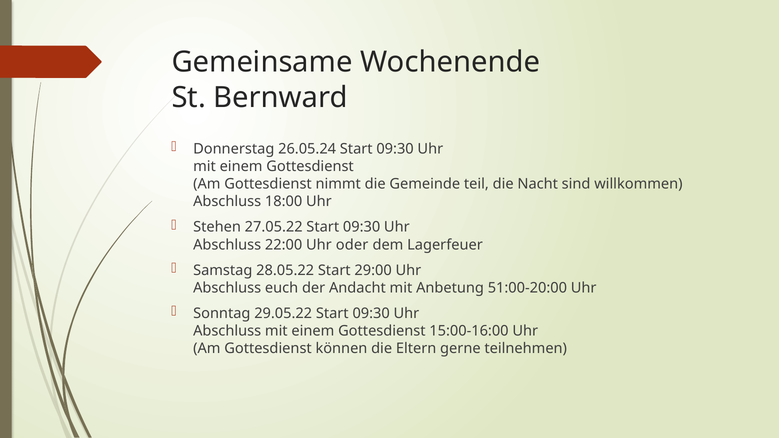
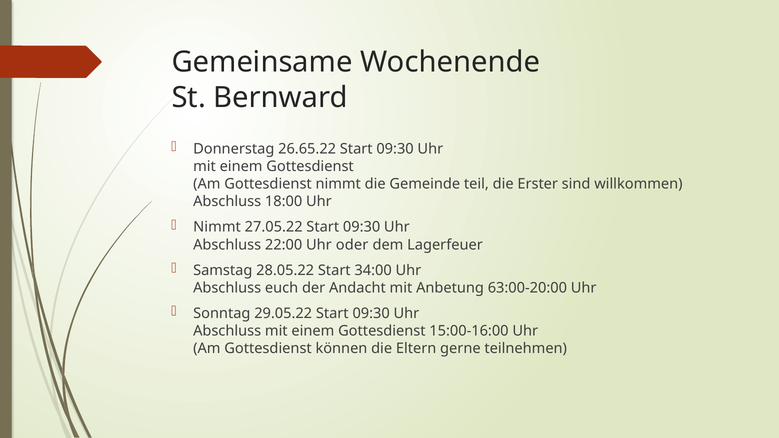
26.05.24: 26.05.24 -> 26.65.22 (307, 149)
Nacht: Nacht -> Erster (538, 184)
Stehen: Stehen -> Nimmt (217, 227)
29:00: 29:00 -> 34:00 (373, 270)
51:00-20:00: 51:00-20:00 -> 63:00-20:00 (527, 288)
